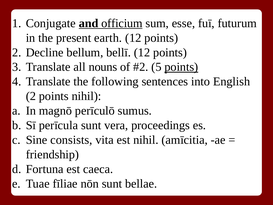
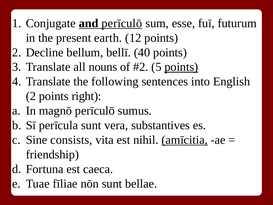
and officium: officium -> perīculō (122, 23)
bellī 12: 12 -> 40 (142, 52)
points nihil: nihil -> right (86, 96)
proceedings: proceedings -> substantives (161, 125)
amīcitia underline: none -> present (185, 140)
